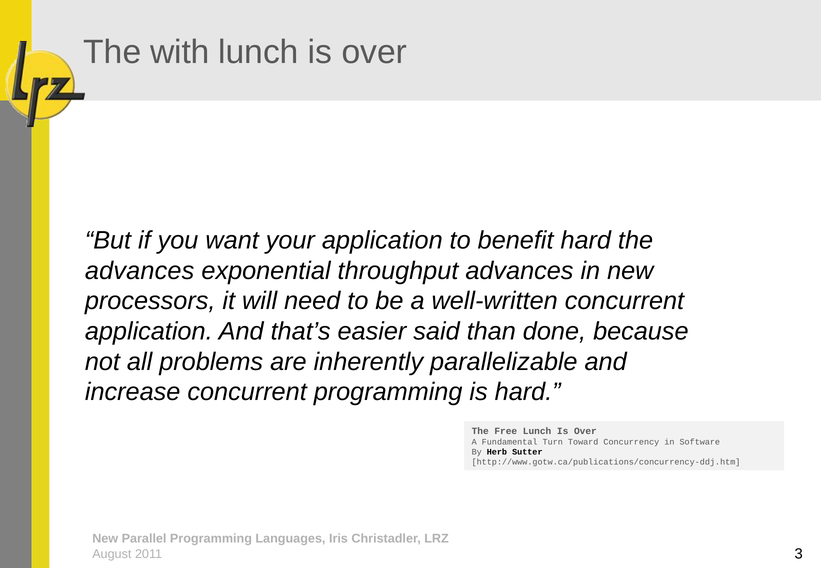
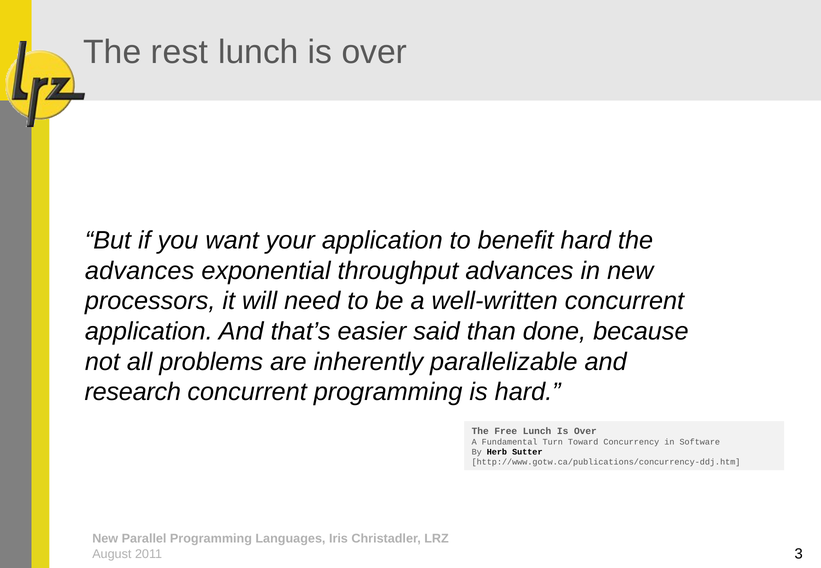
with: with -> rest (180, 52)
increase: increase -> research (133, 392)
